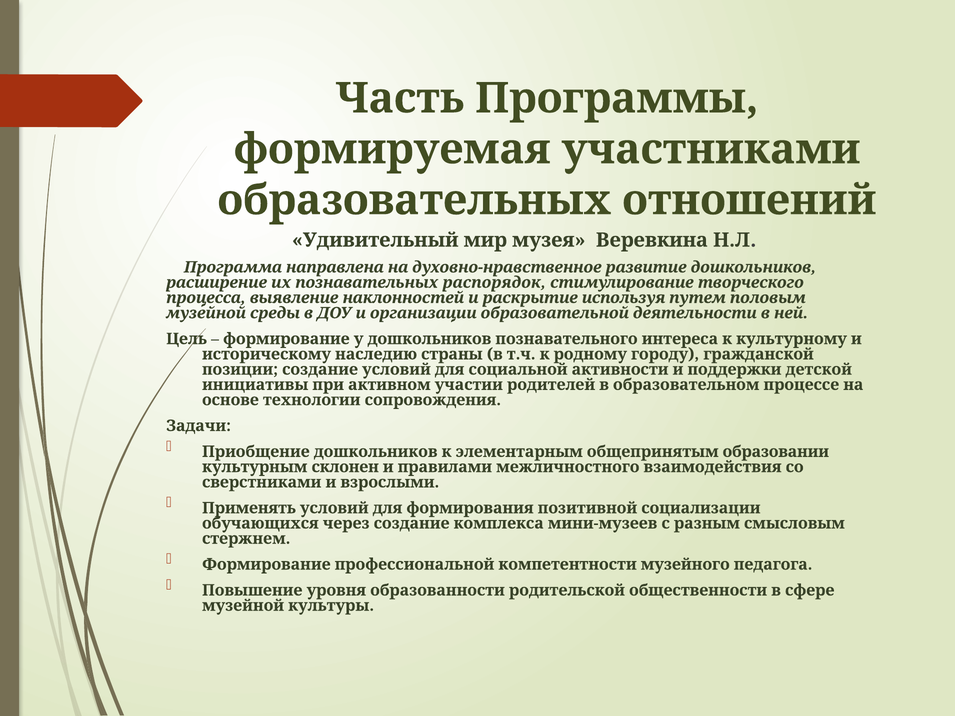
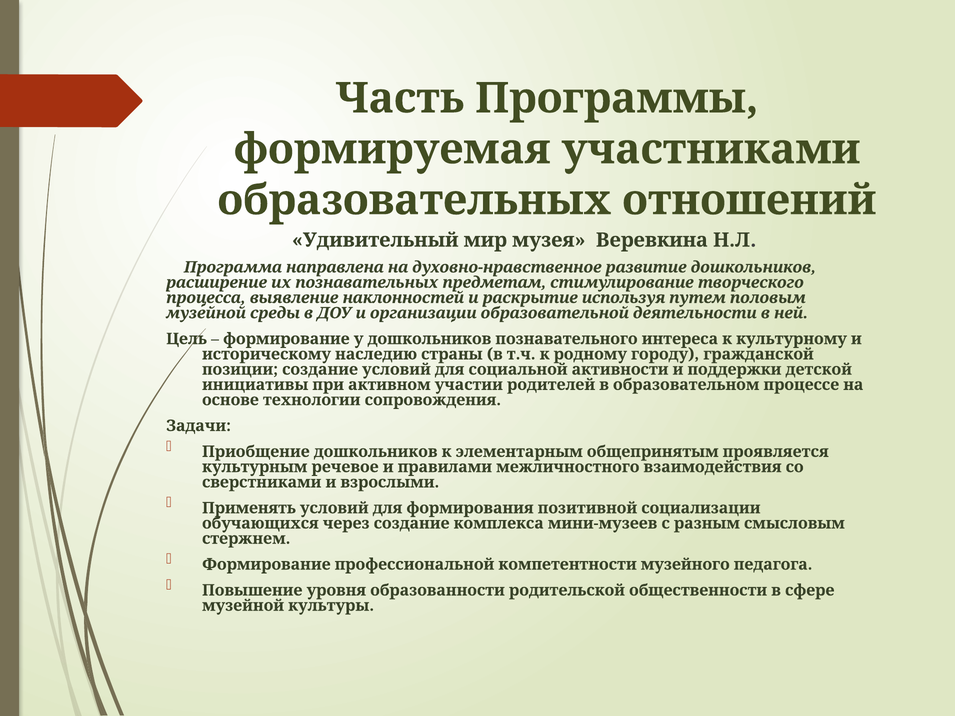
распорядок: распорядок -> предметам (494, 283)
образовании: образовании -> проявляется (776, 452)
склонен: склонен -> речевое (345, 467)
